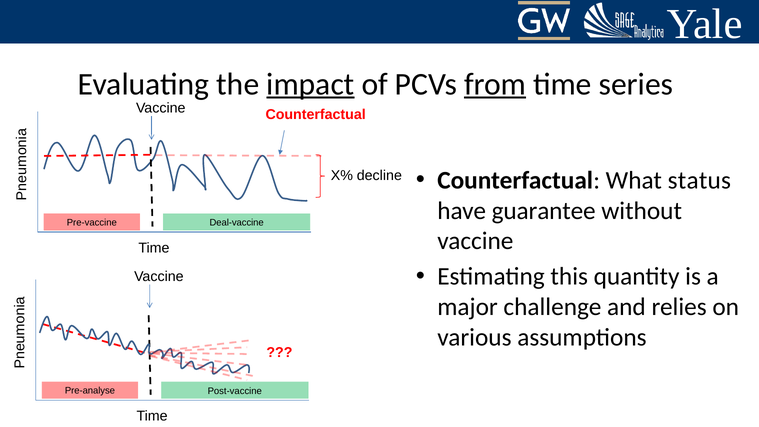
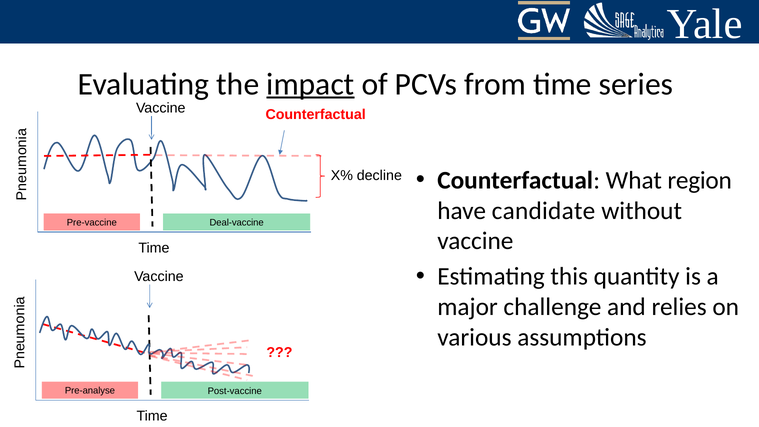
from underline: present -> none (495, 84)
status: status -> region (700, 180)
guarantee: guarantee -> candidate (544, 211)
